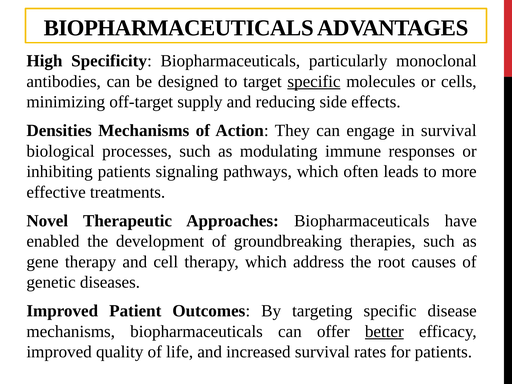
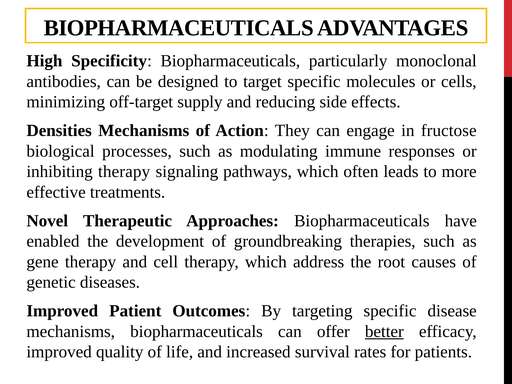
specific underline: present -> none (314, 81)
in survival: survival -> fructose (449, 131)
inhibiting patients: patients -> therapy (124, 172)
